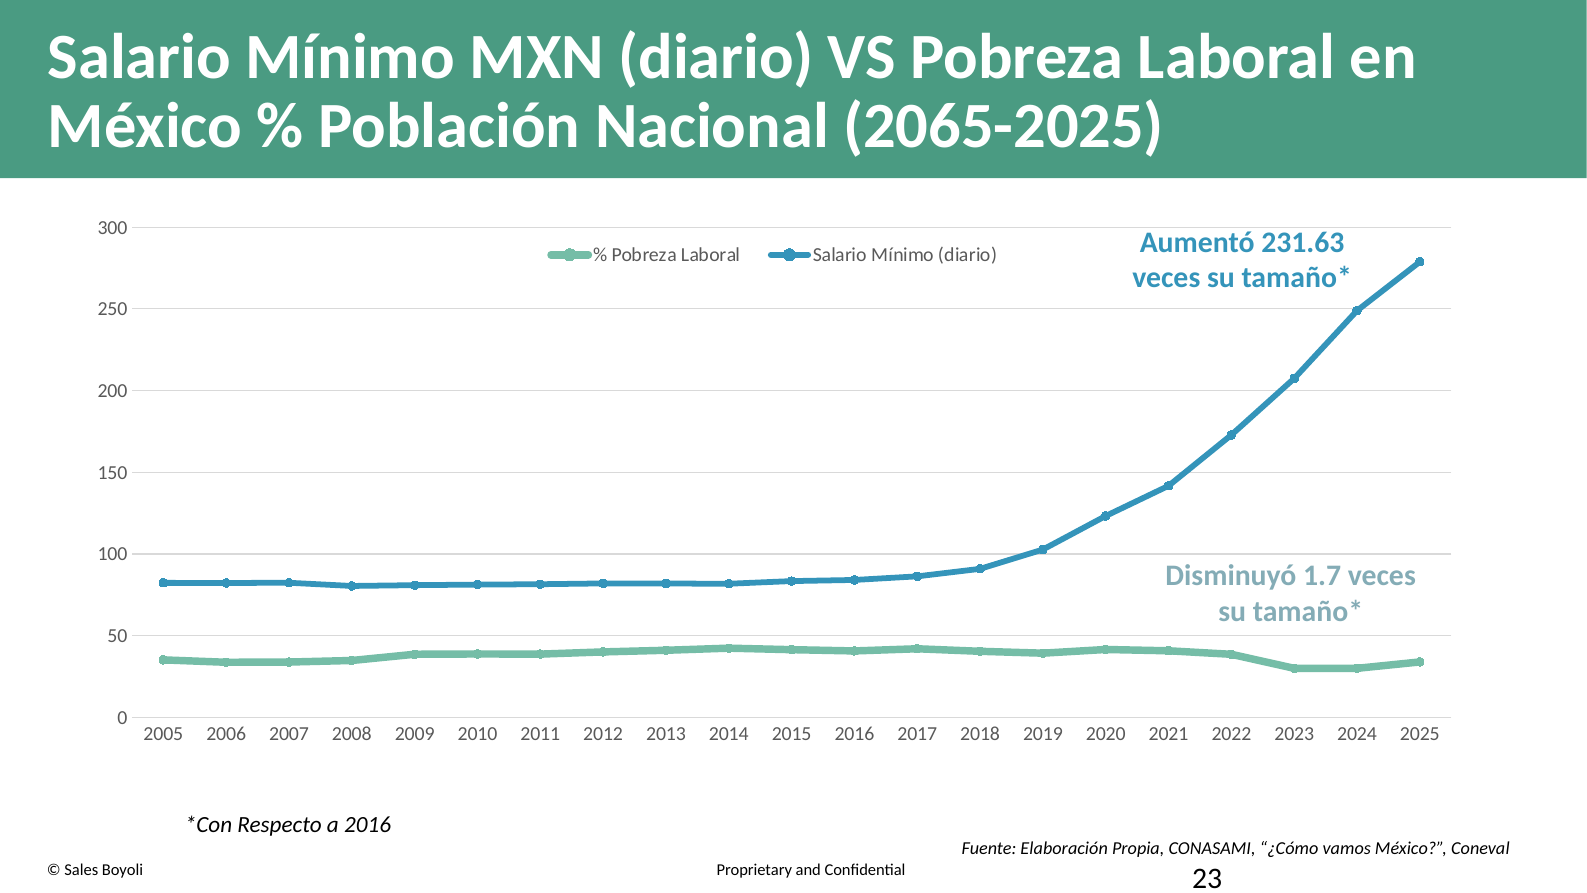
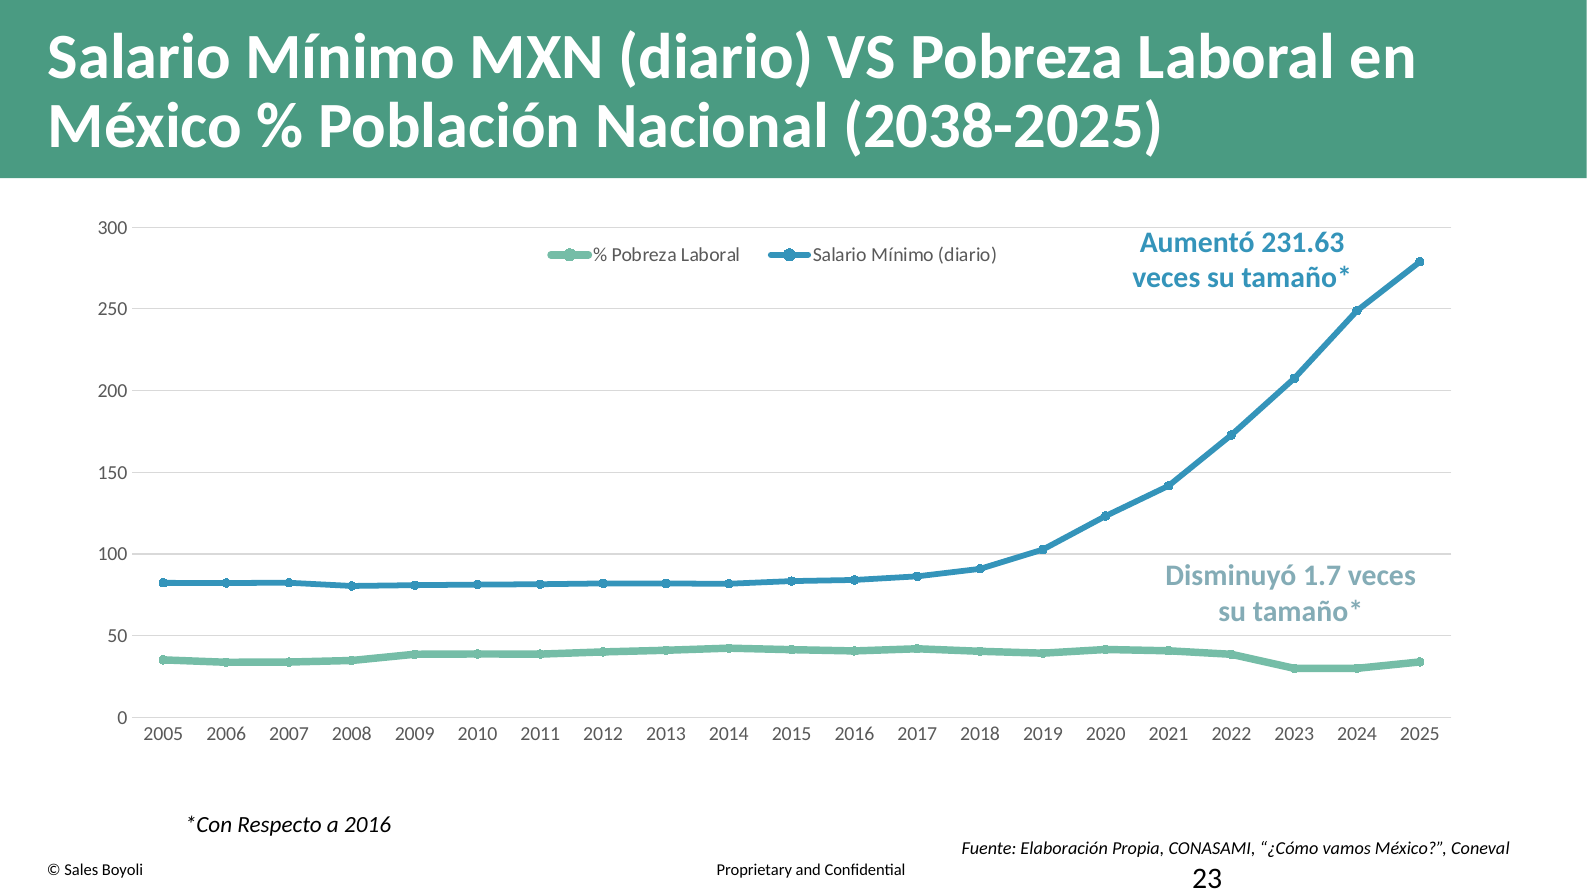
2065-2025: 2065-2025 -> 2038-2025 (1004, 127)
